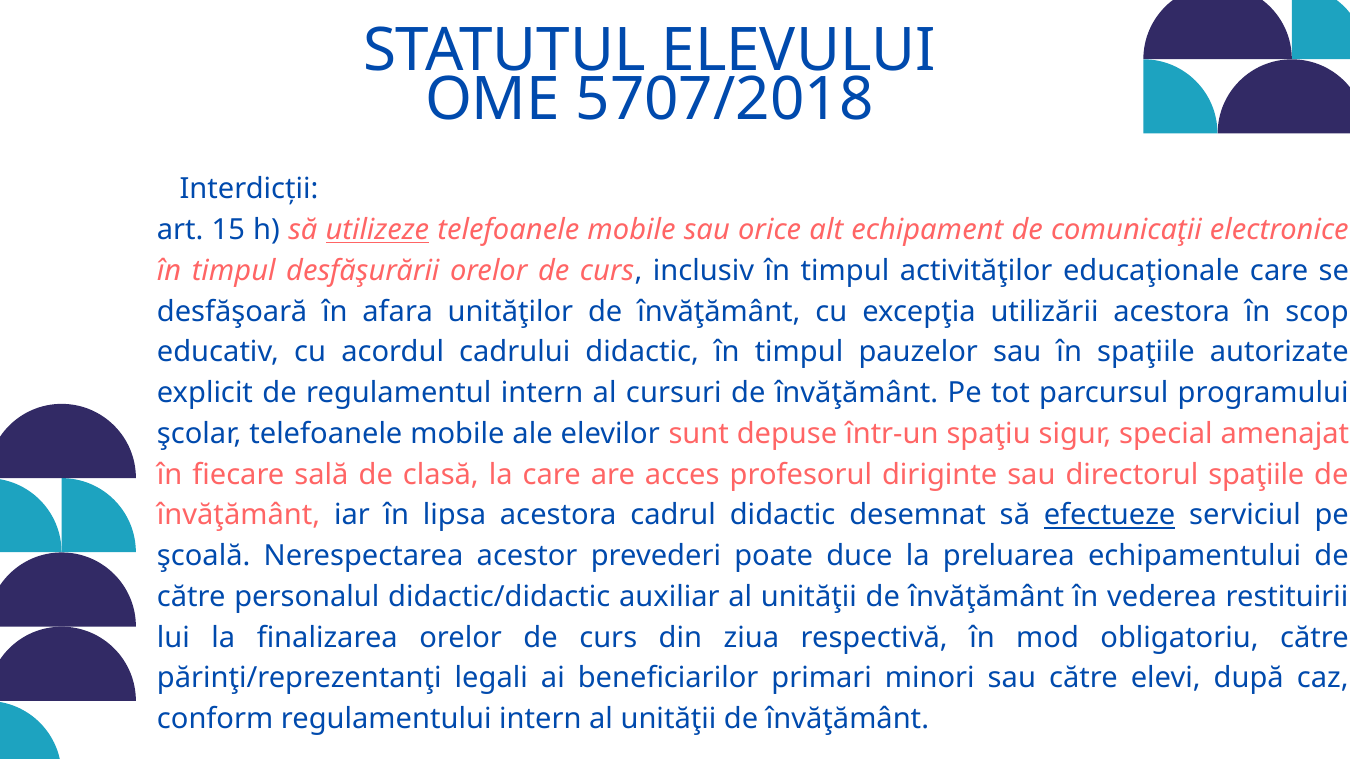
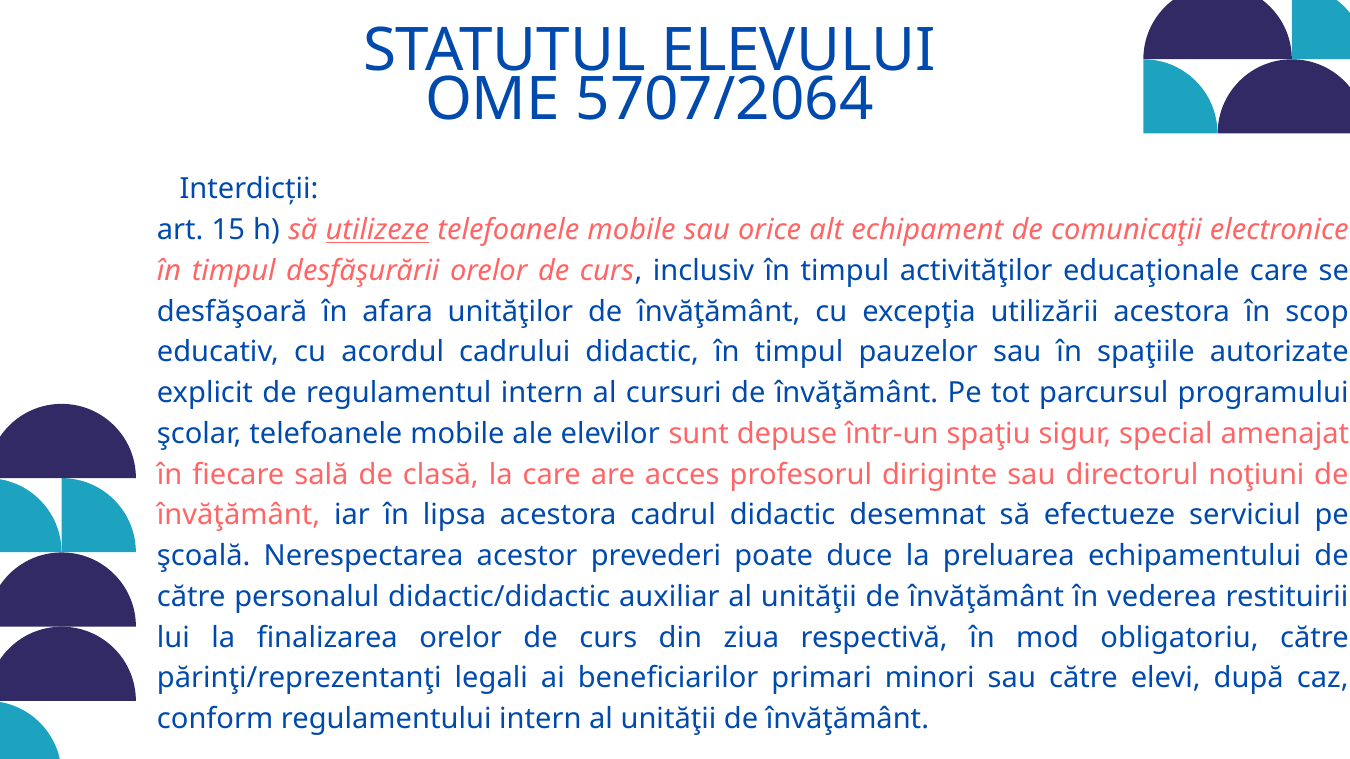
5707/2018: 5707/2018 -> 5707/2064 (725, 100)
directorul spaţiile: spaţiile -> noţiuni (1256, 475)
efectueze underline: present -> none (1110, 515)
